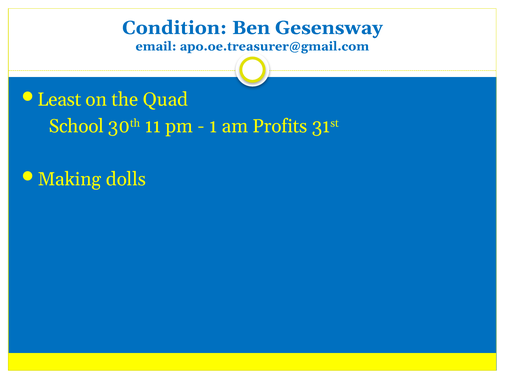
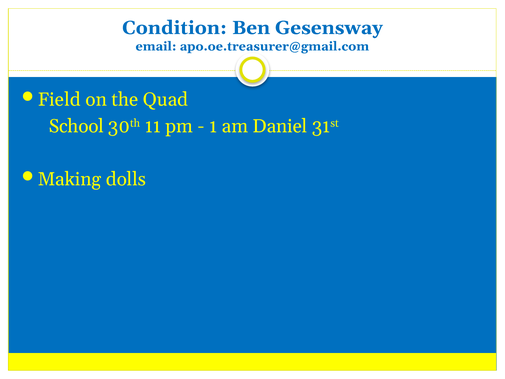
Least: Least -> Field (59, 100)
Profits: Profits -> Daniel (280, 126)
